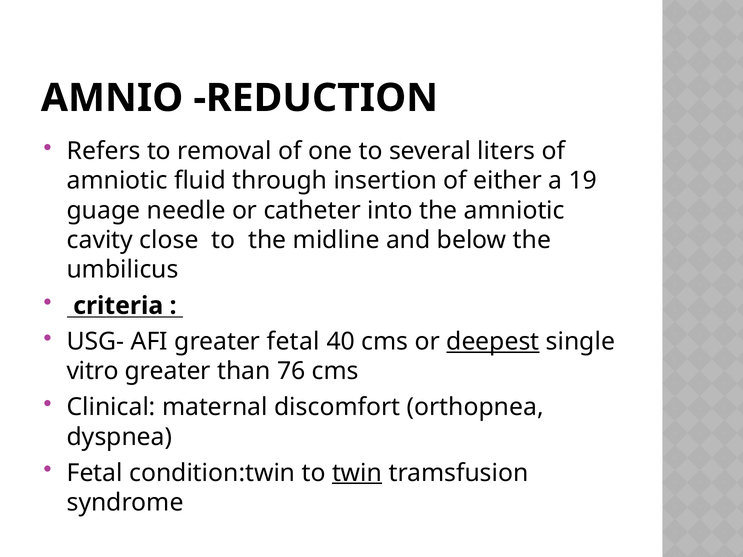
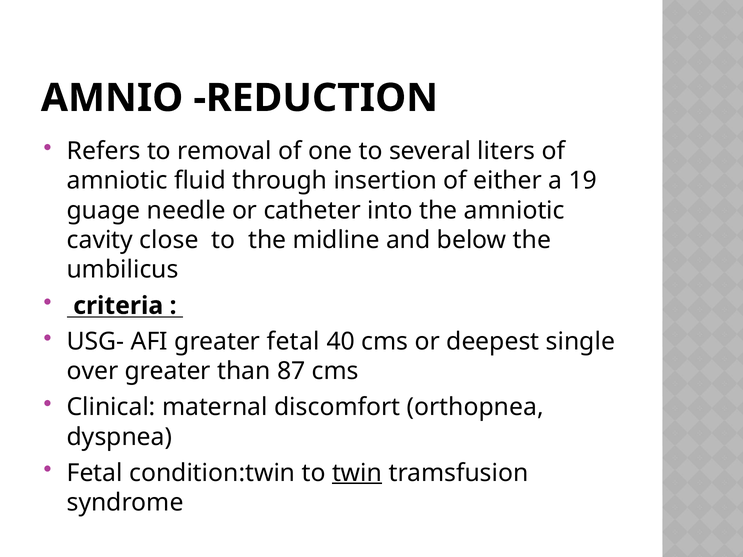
deepest underline: present -> none (493, 342)
vitro: vitro -> over (93, 371)
76: 76 -> 87 (291, 371)
